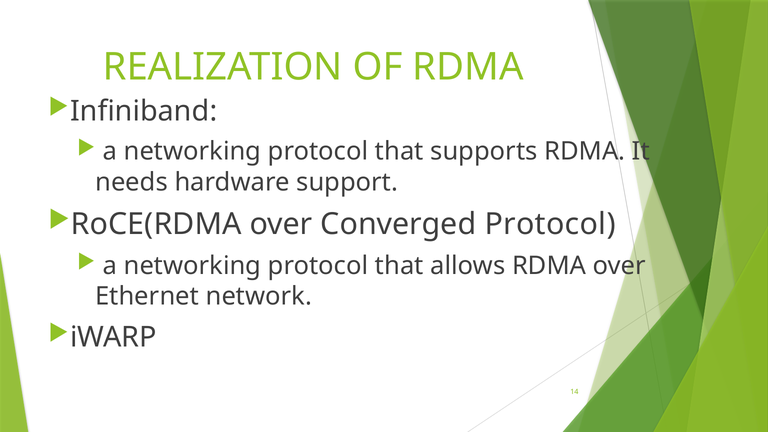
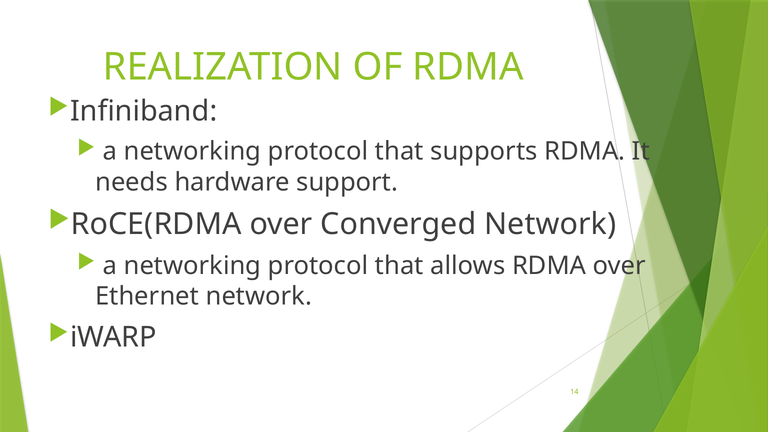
Converged Protocol: Protocol -> Network (550, 224)
